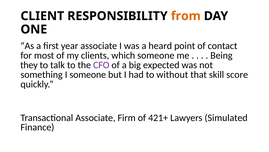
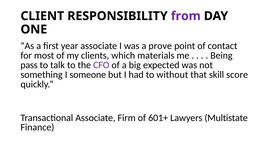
from colour: orange -> purple (186, 16)
heard: heard -> prove (160, 46)
which someone: someone -> materials (156, 55)
they: they -> pass (29, 65)
421+: 421+ -> 601+ (158, 117)
Simulated: Simulated -> Multistate (226, 117)
